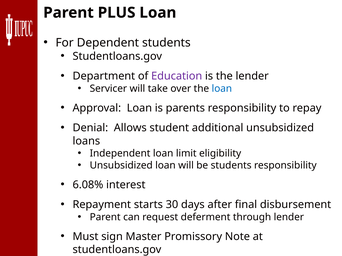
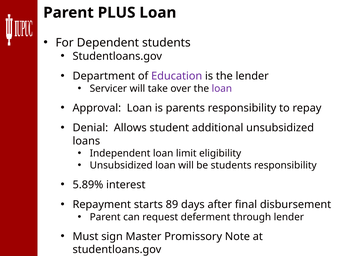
loan colour: blue -> purple (222, 89)
6.08%: 6.08% -> 5.89% (88, 185)
30: 30 -> 89 (172, 205)
